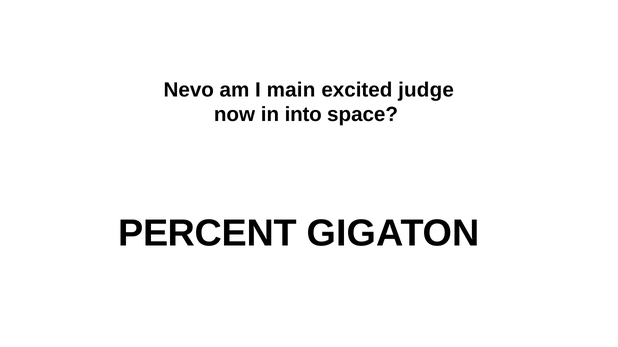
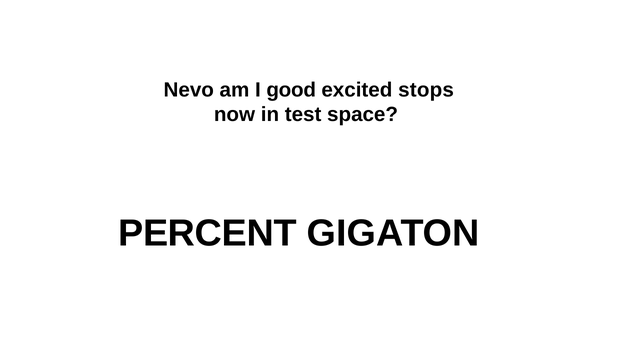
main: main -> good (291, 90)
judge: judge -> stops (426, 90)
into: into -> test (303, 115)
